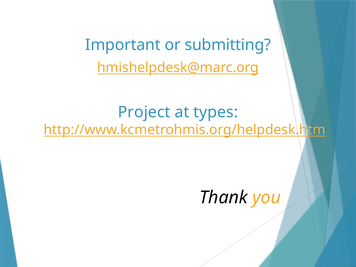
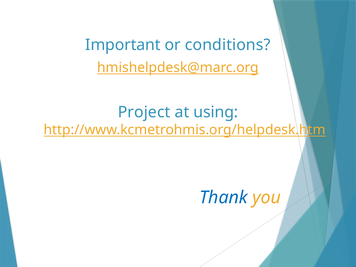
submitting: submitting -> conditions (228, 45)
types: types -> using (216, 112)
Thank colour: black -> blue (224, 198)
